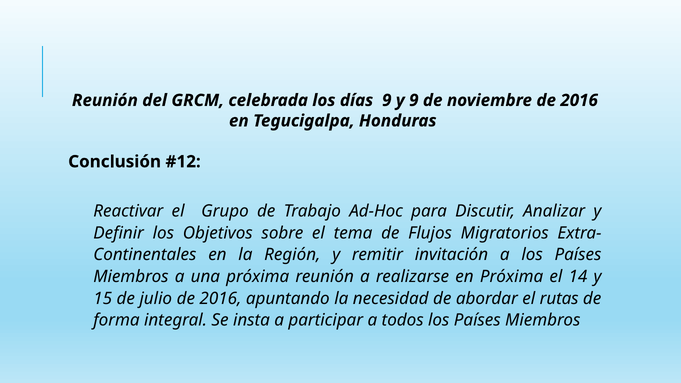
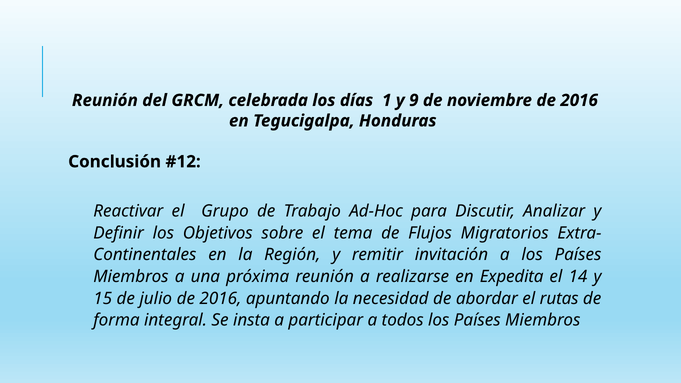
días 9: 9 -> 1 (387, 100)
en Próxima: Próxima -> Expedita (512, 277)
